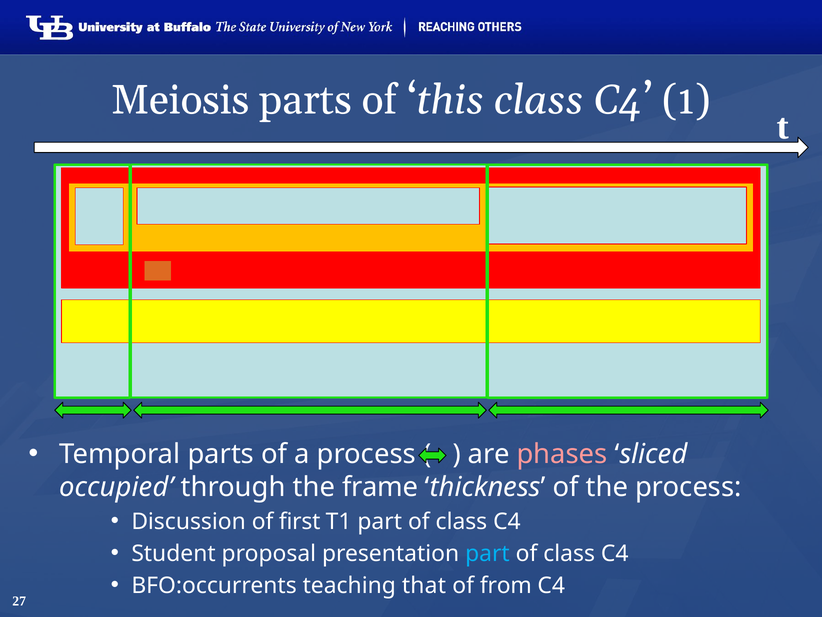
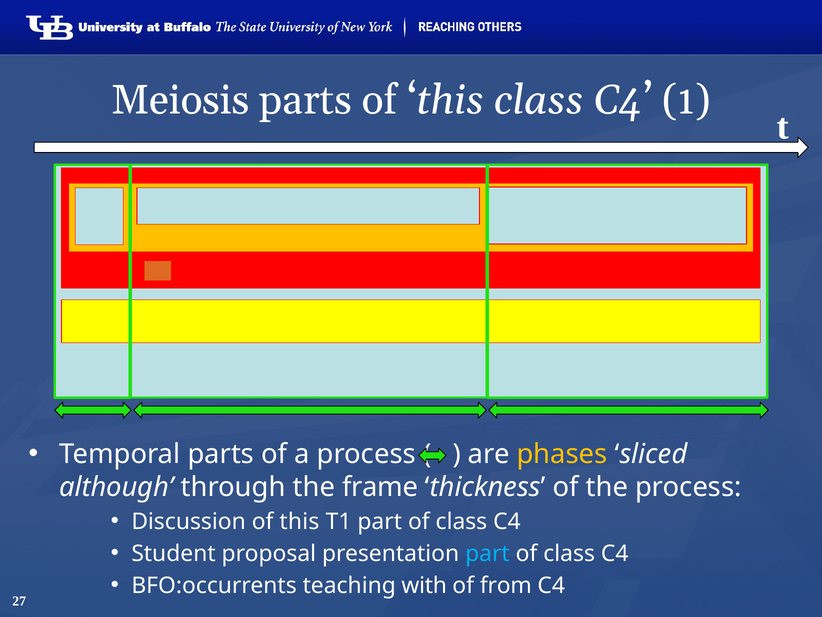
phases colour: pink -> yellow (562, 454)
occupied: occupied -> although (117, 487)
Discussion of first: first -> this (299, 521)
that: that -> with (424, 585)
